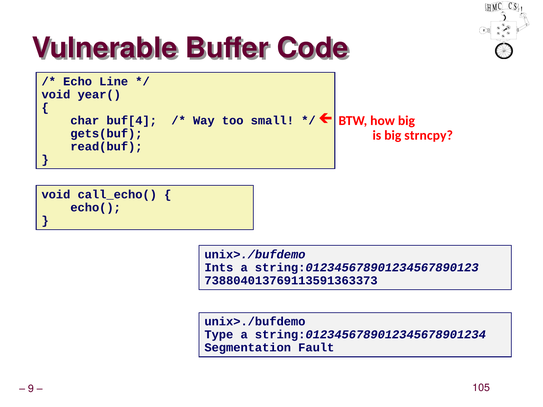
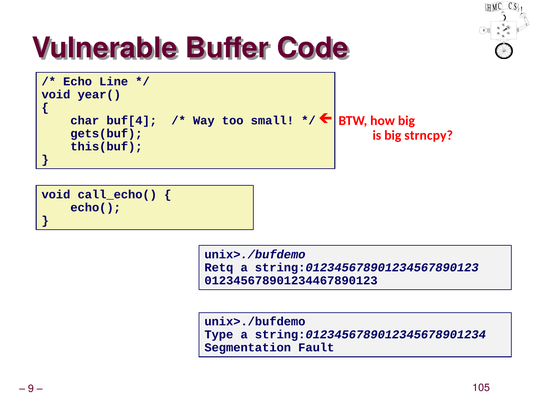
read(buf: read(buf -> this(buf (106, 147)
Ints: Ints -> Retq (219, 268)
738804013769113591363373: 738804013769113591363373 -> 012345678901234467890123 (291, 281)
